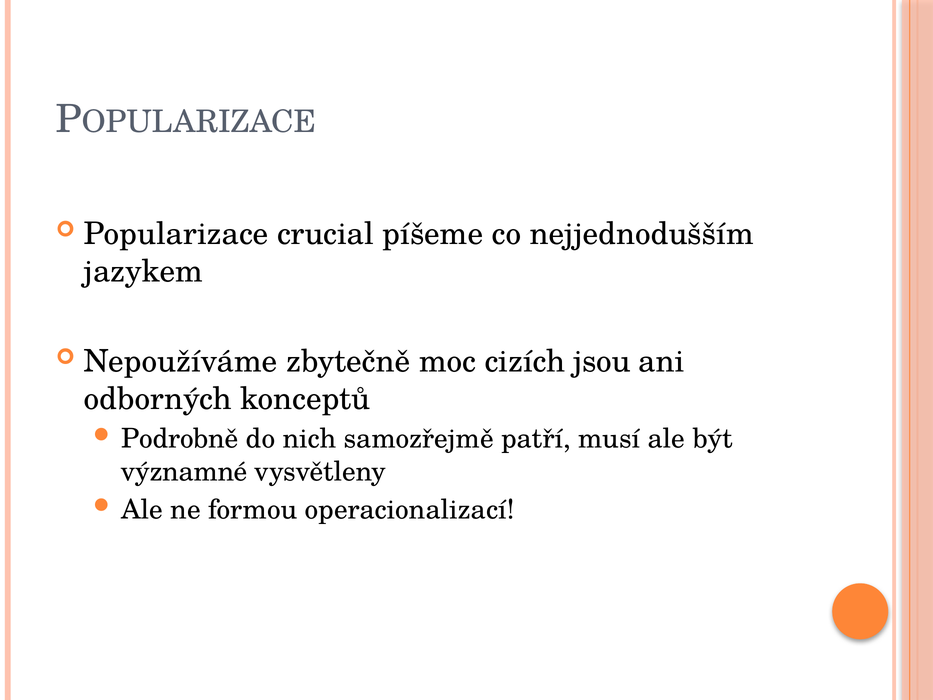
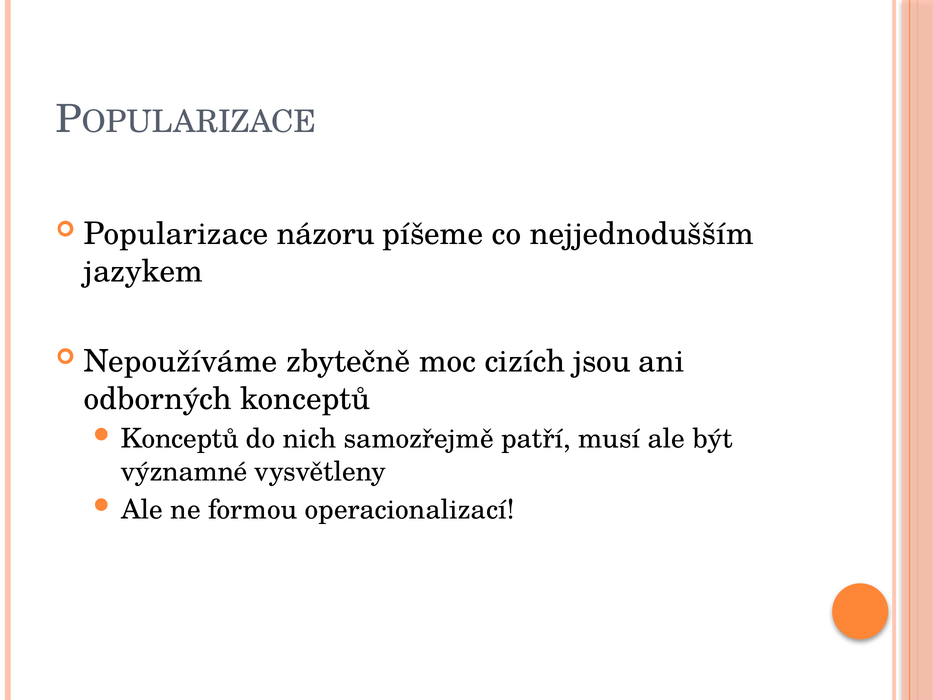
crucial: crucial -> názoru (326, 234)
Podrobně: Podrobně -> Konceptů (180, 439)
